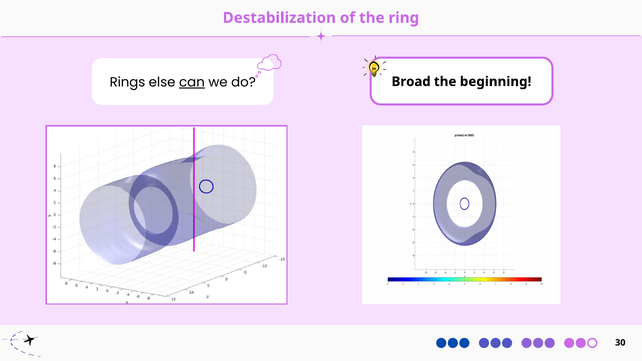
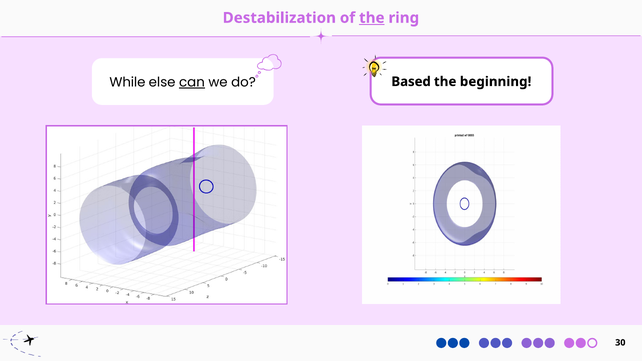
the underline: none -> present (372, 18)
Broad: Broad -> Based (411, 82)
Rings: Rings -> While (127, 82)
